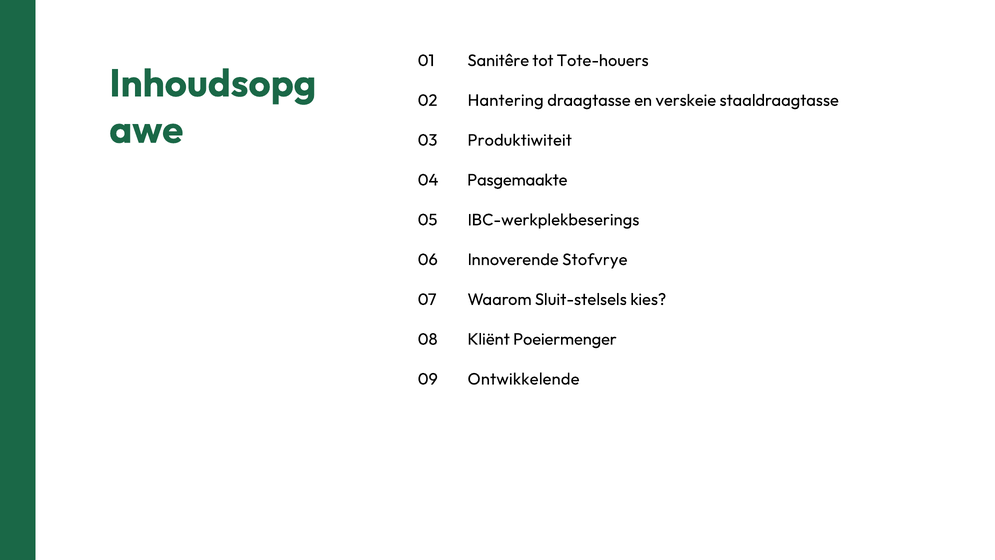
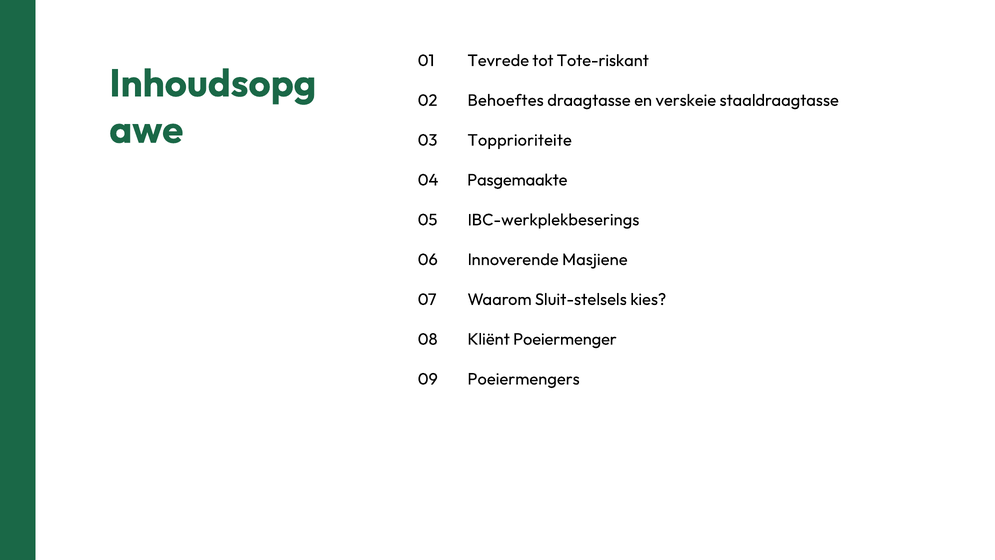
Sanitêre: Sanitêre -> Tevrede (498, 60)
Tote-houers: Tote-houers -> Tote-riskant (603, 60)
Hantering: Hantering -> Behoeftes (506, 100)
Produktiwiteit: Produktiwiteit -> Topprioriteite (520, 140)
Stofvrye: Stofvrye -> Masjiene (595, 259)
Ontwikkelende: Ontwikkelende -> Poeiermengers (524, 379)
